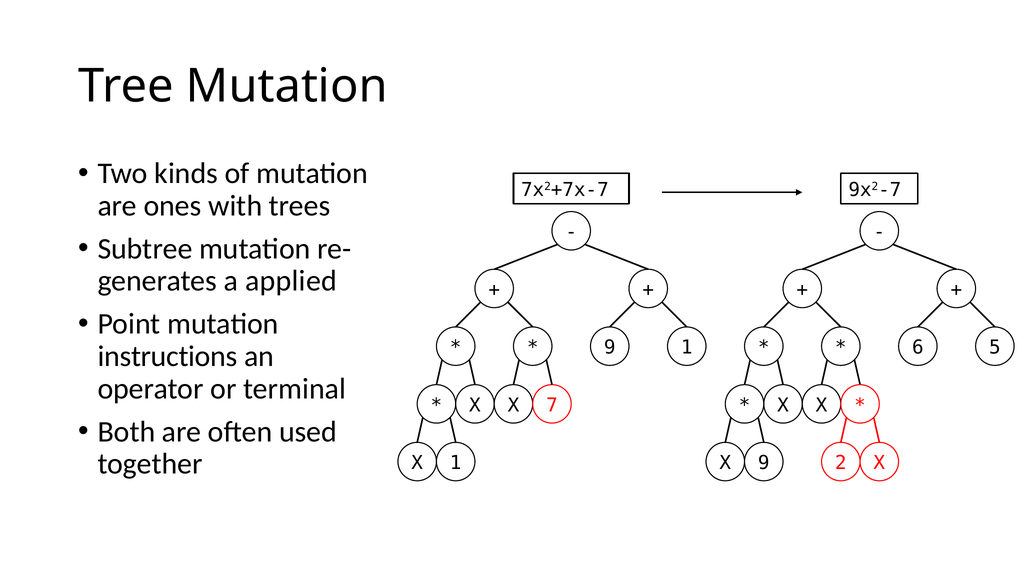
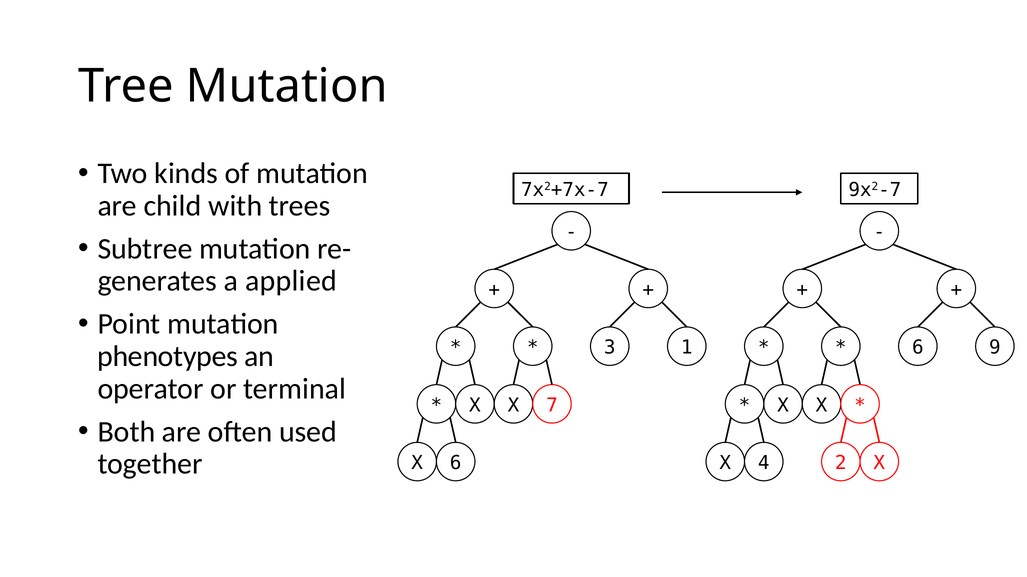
ones: ones -> child (172, 206)
9: 9 -> 3 (610, 348)
5: 5 -> 9 (995, 348)
instructions: instructions -> phenotypes (168, 357)
X 1: 1 -> 6 (456, 463)
X 9: 9 -> 4 (764, 463)
